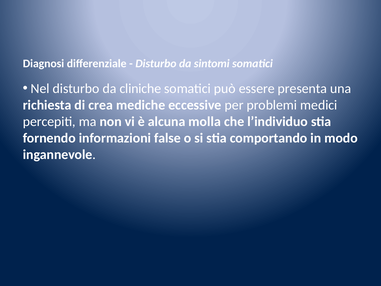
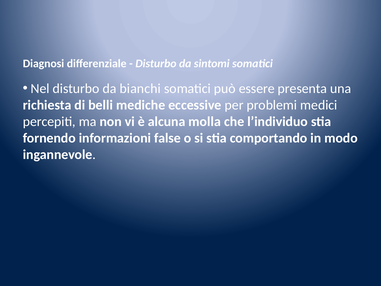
cliniche: cliniche -> bianchi (140, 89)
crea: crea -> belli (101, 105)
